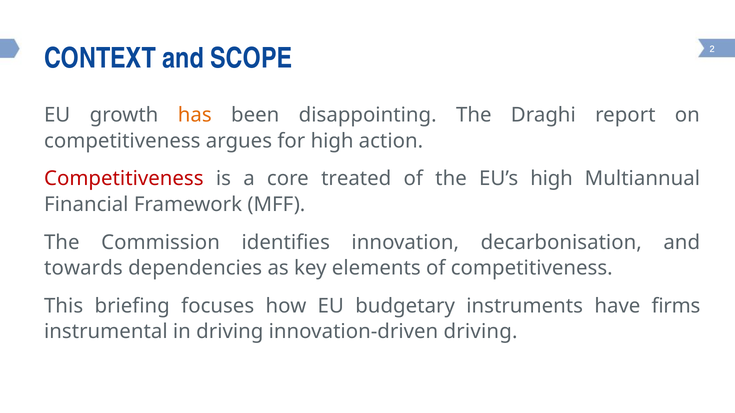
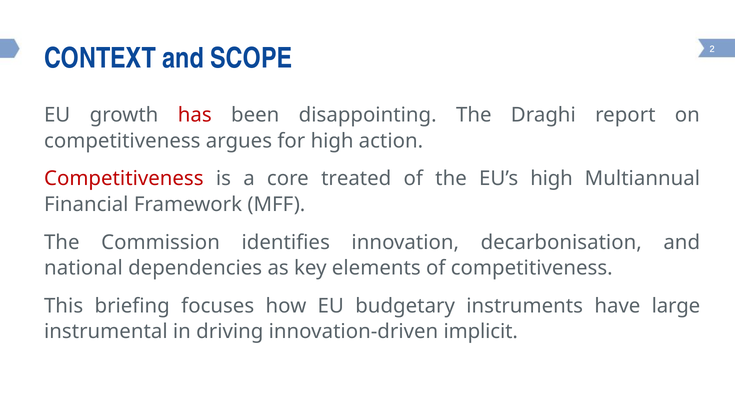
has colour: orange -> red (195, 115)
towards: towards -> national (83, 268)
firms: firms -> large (676, 306)
innovation-driven driving: driving -> implicit (481, 332)
